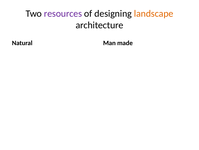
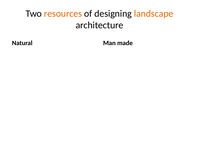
resources colour: purple -> orange (63, 13)
